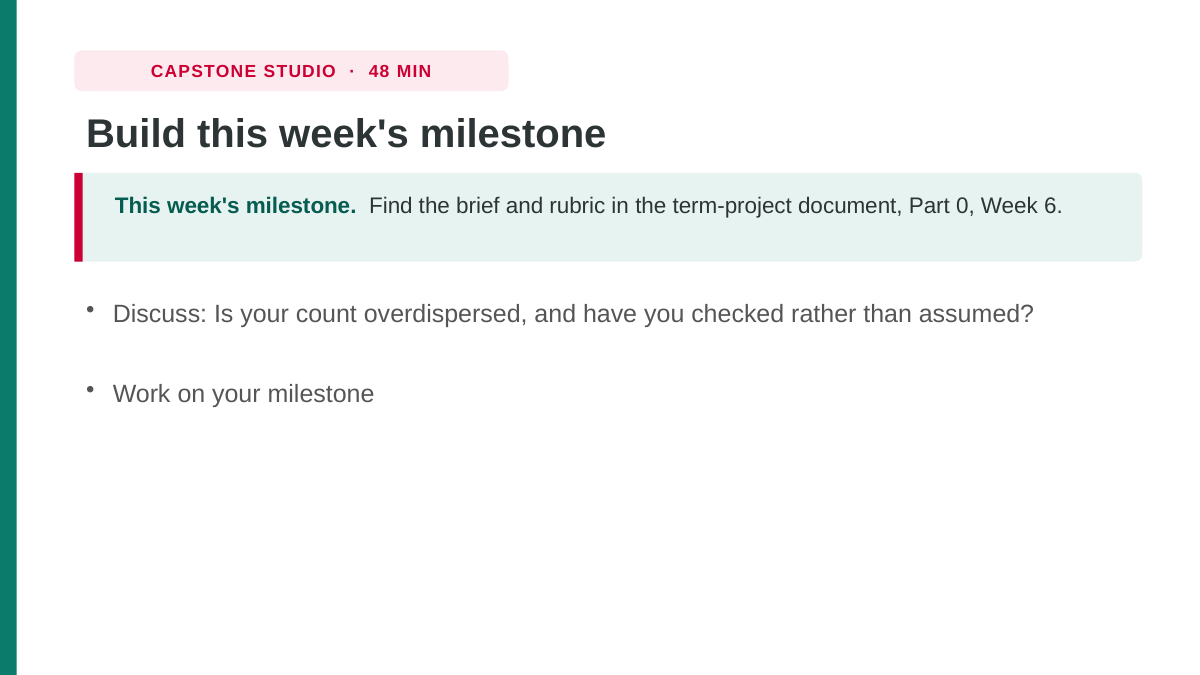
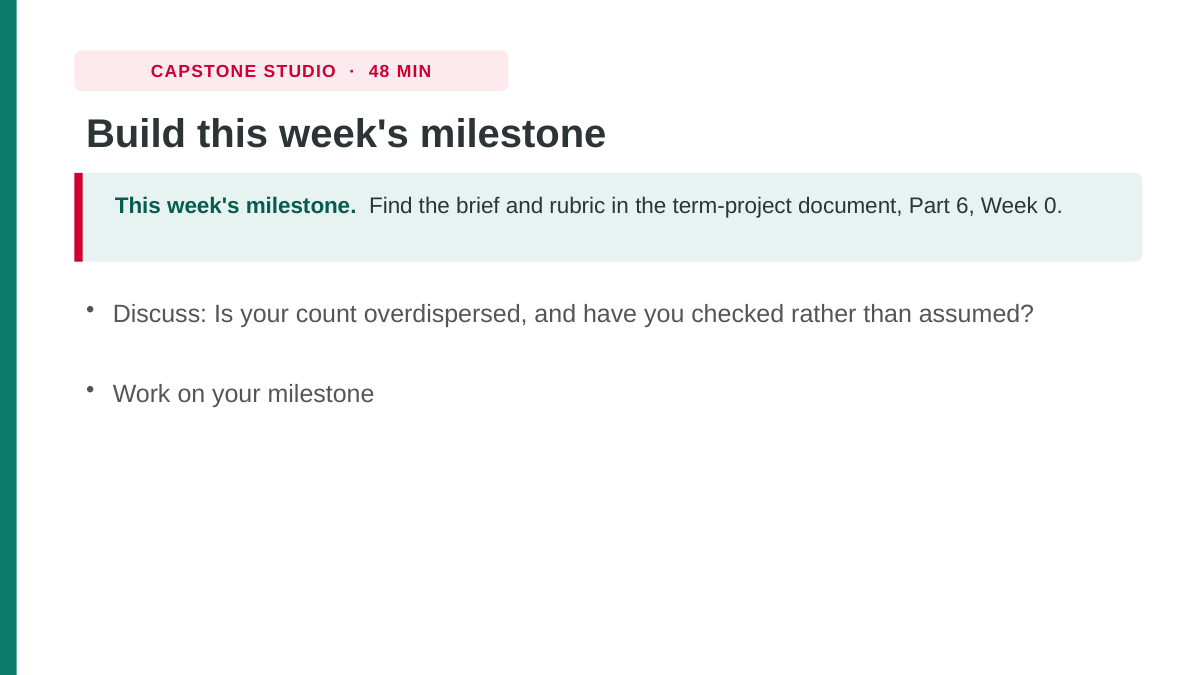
0: 0 -> 6 (965, 206)
6: 6 -> 0 (1053, 206)
